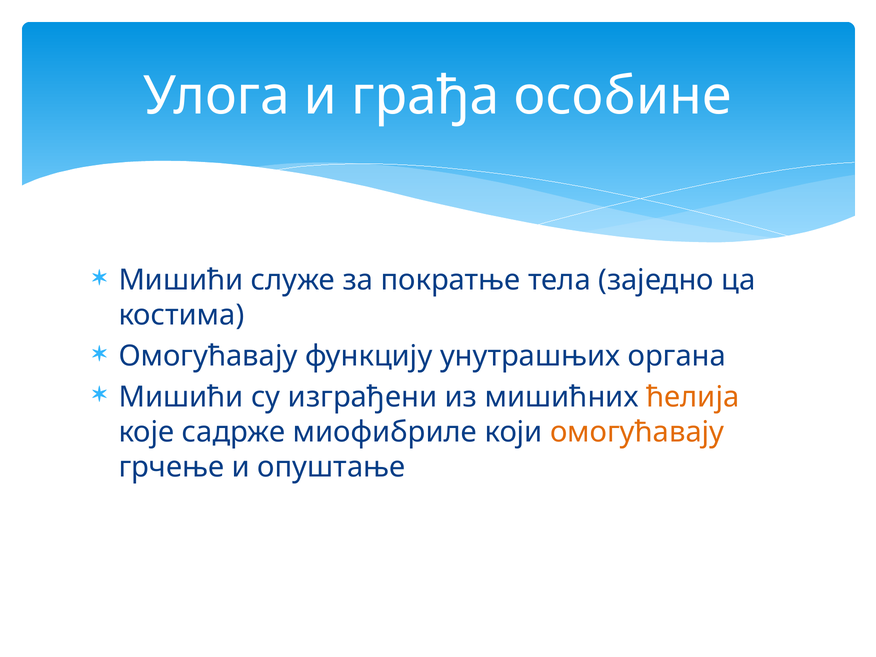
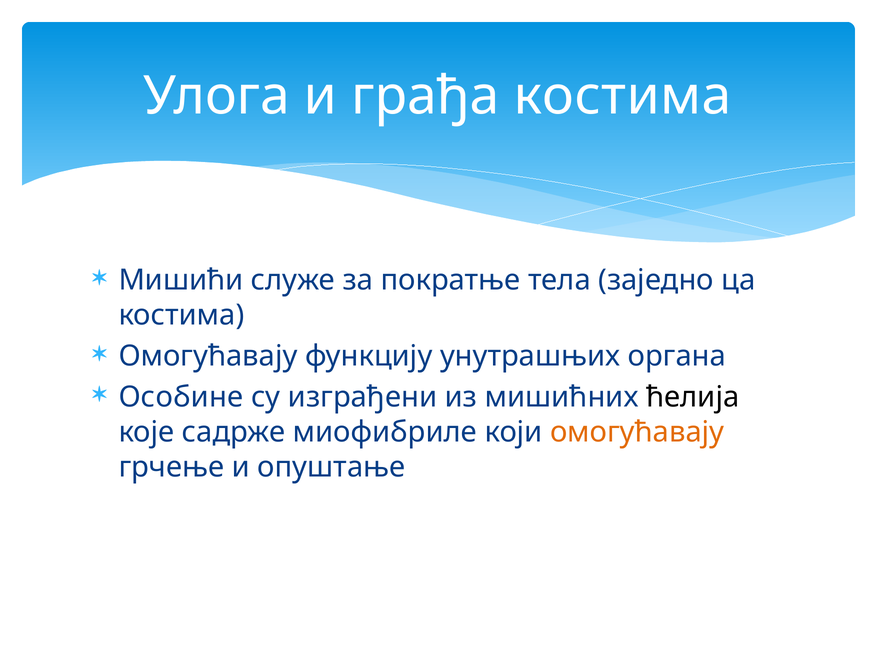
грађа особине: особине -> костима (623, 96)
Mишићи: Mишићи -> Особине (181, 397)
ћелија colour: orange -> black (693, 397)
